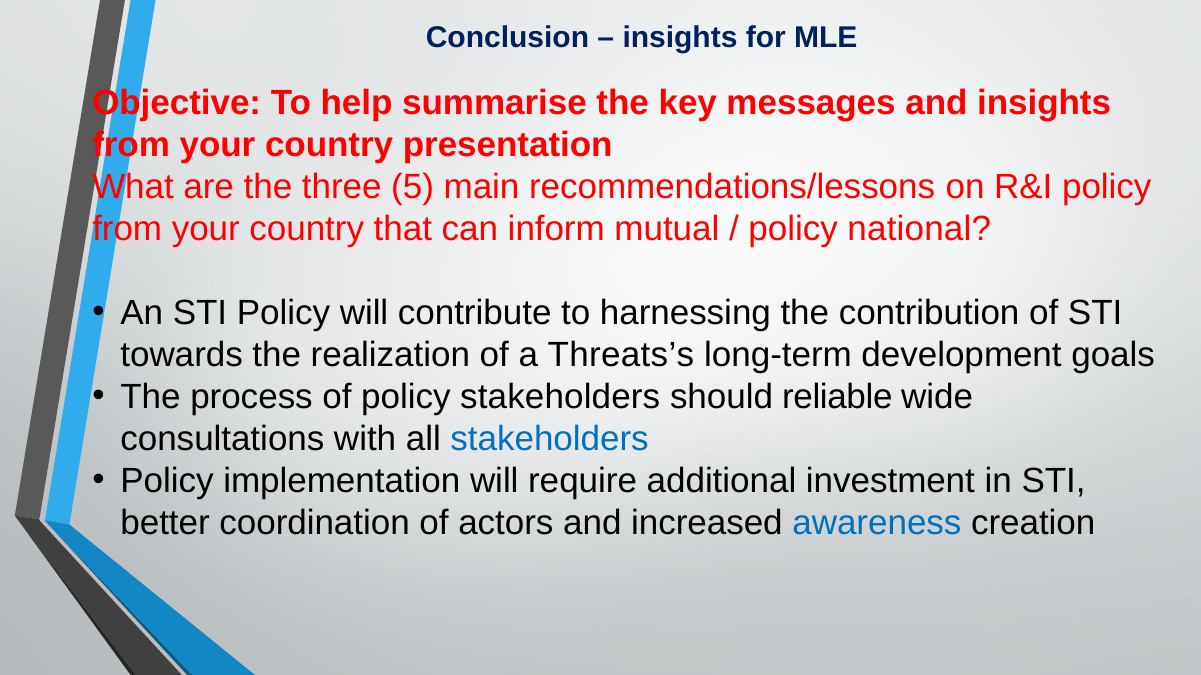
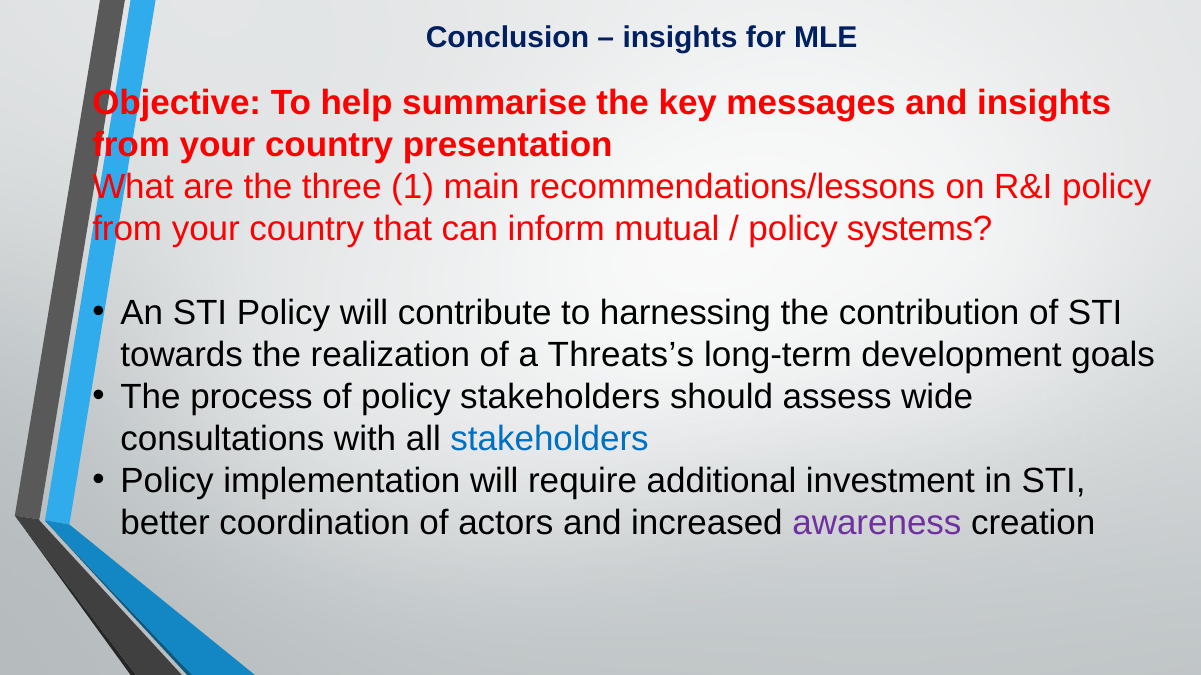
5: 5 -> 1 (413, 187)
national: national -> systems (920, 229)
reliable: reliable -> assess (837, 397)
awareness colour: blue -> purple (877, 523)
